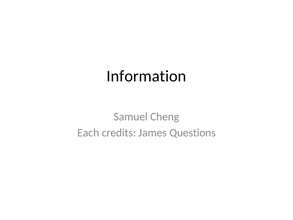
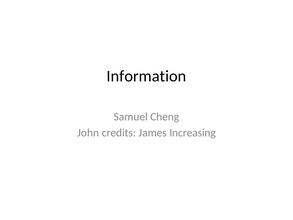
Each: Each -> John (88, 133)
Questions: Questions -> Increasing (193, 133)
